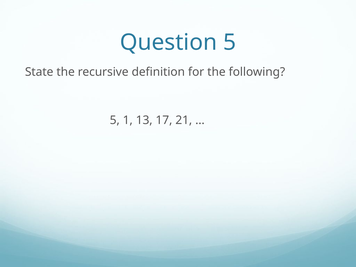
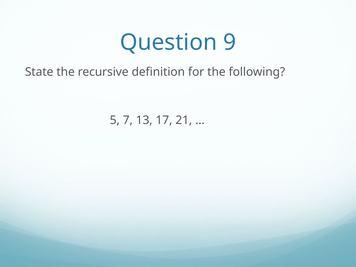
Question 5: 5 -> 9 (230, 42)
1: 1 -> 7 (128, 120)
